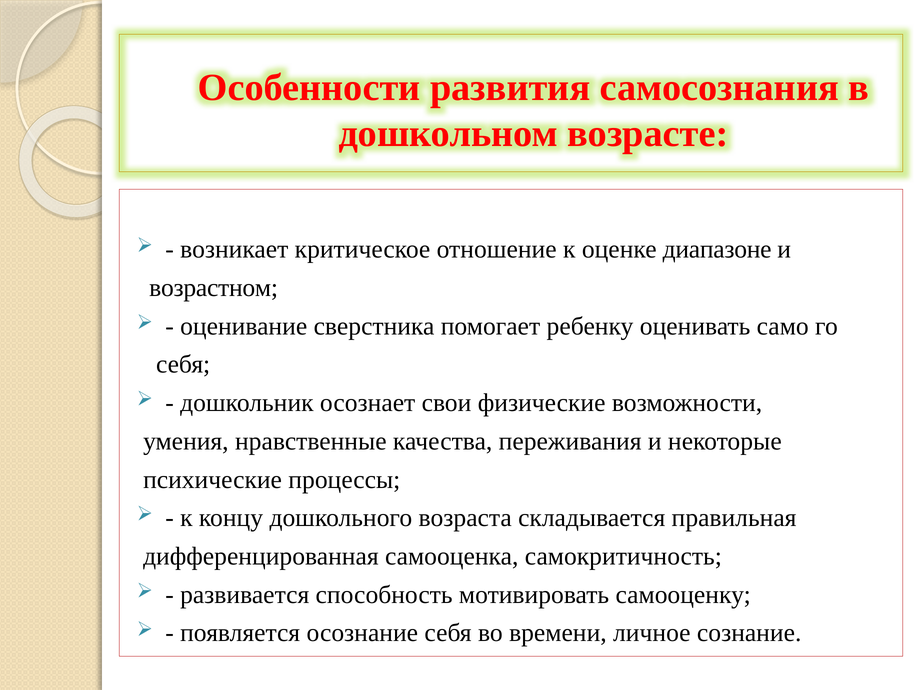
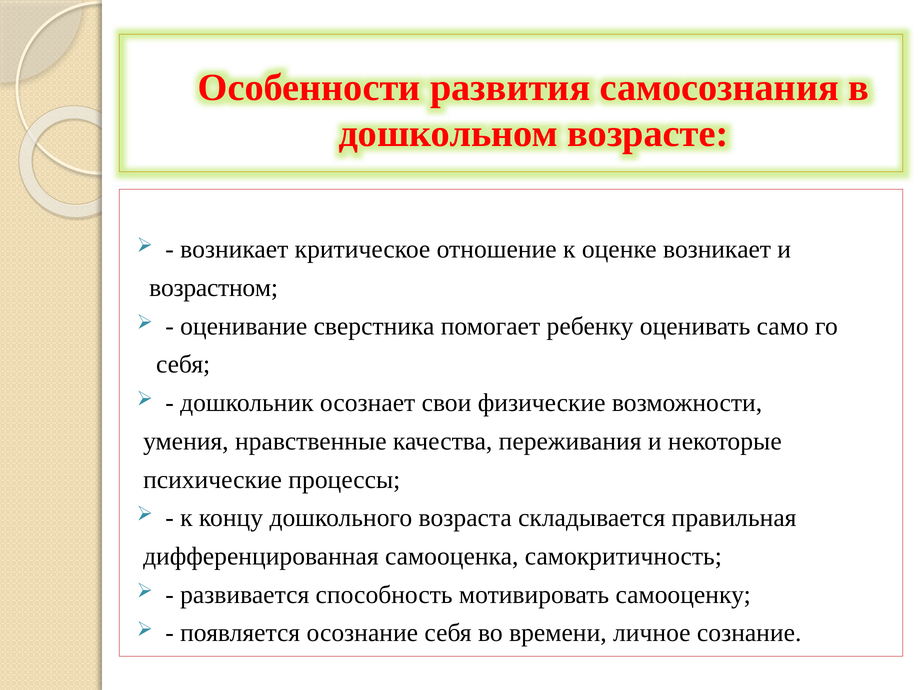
оценке диапазоне: диапазоне -> возникает (717, 249)
